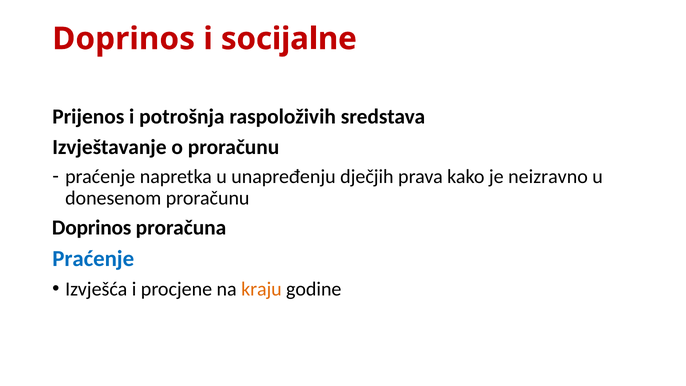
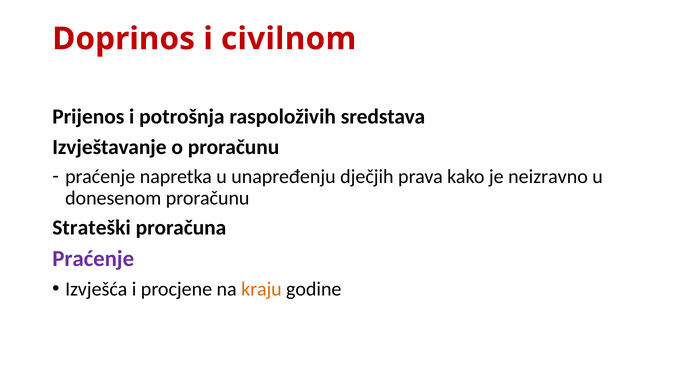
socijalne: socijalne -> civilnom (289, 39)
Doprinos: Doprinos -> Strateški (92, 228)
Praćenje colour: blue -> purple (93, 259)
